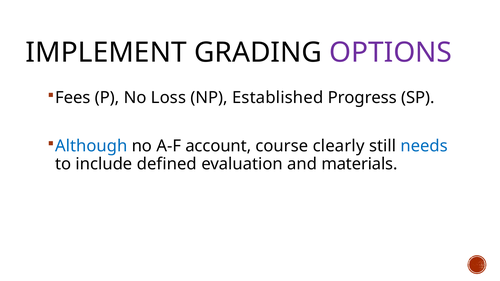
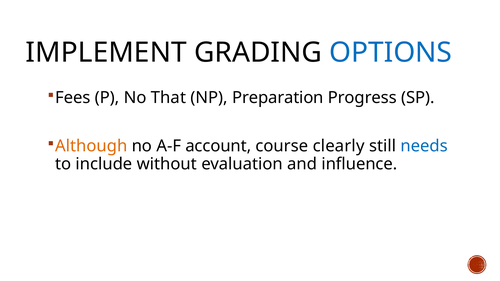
OPTIONS colour: purple -> blue (391, 53)
Loss: Loss -> That (168, 98)
Established: Established -> Preparation (278, 98)
Although colour: blue -> orange (91, 146)
defined: defined -> without (167, 164)
materials: materials -> influence (359, 164)
